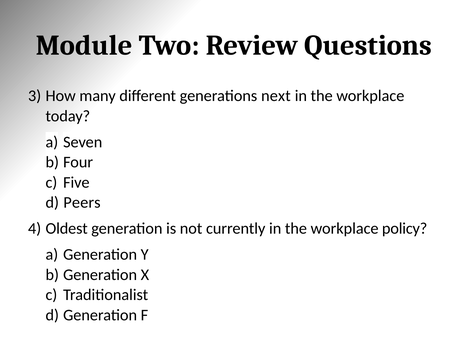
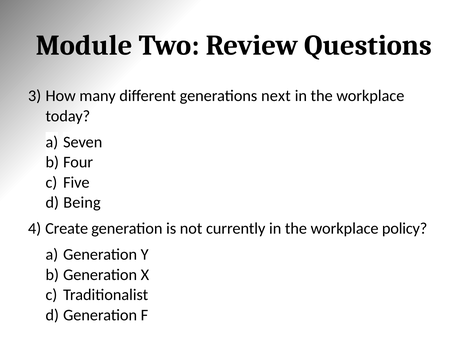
Peers: Peers -> Being (82, 203)
Oldest: Oldest -> Create (67, 229)
